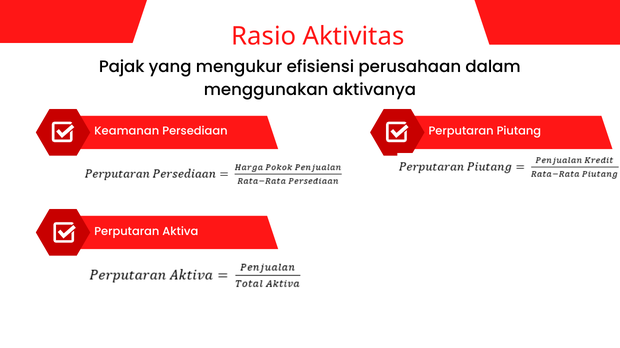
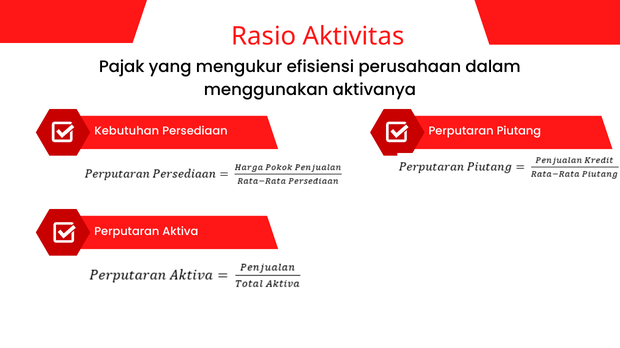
Keamanan: Keamanan -> Kebutuhan (127, 131)
